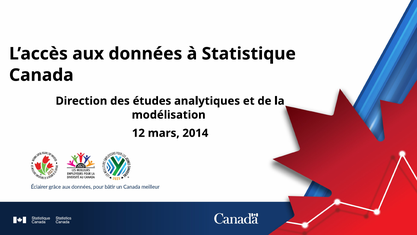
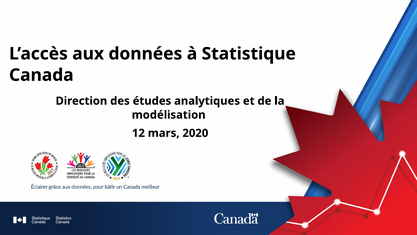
2014: 2014 -> 2020 (195, 133)
